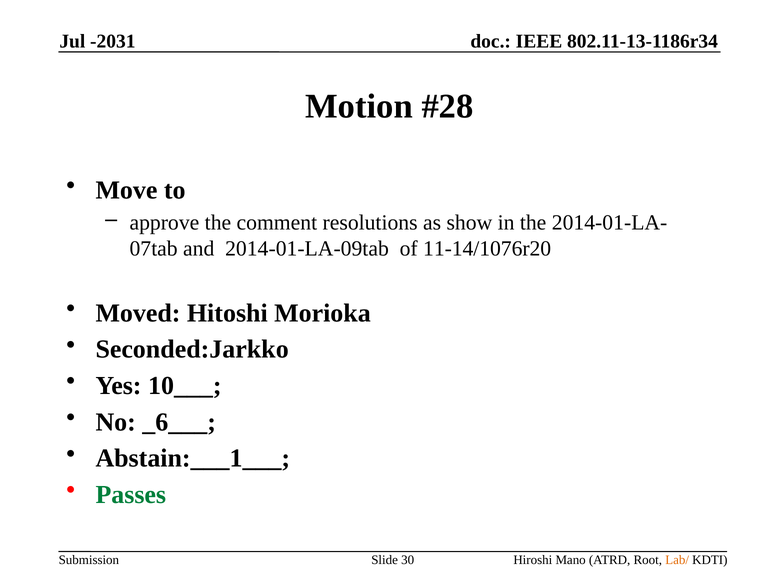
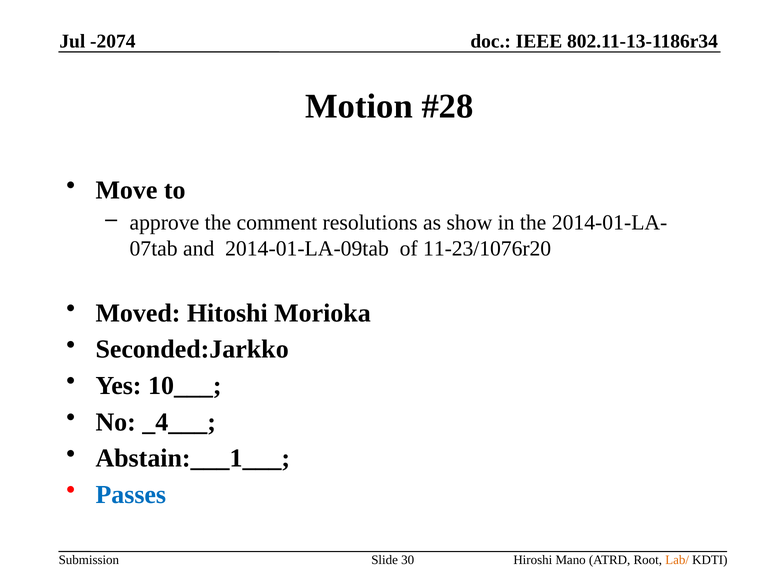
-2031: -2031 -> -2074 (113, 42)
11-14/1076r20: 11-14/1076r20 -> 11-23/1076r20 (487, 249)
_6___: _6___ -> _4___ (179, 422)
Passes colour: green -> blue (131, 495)
